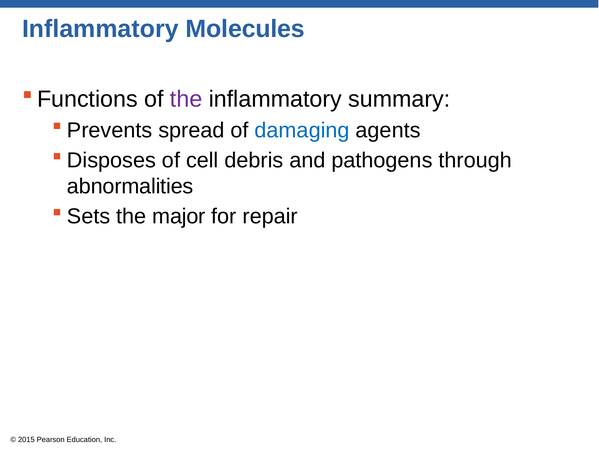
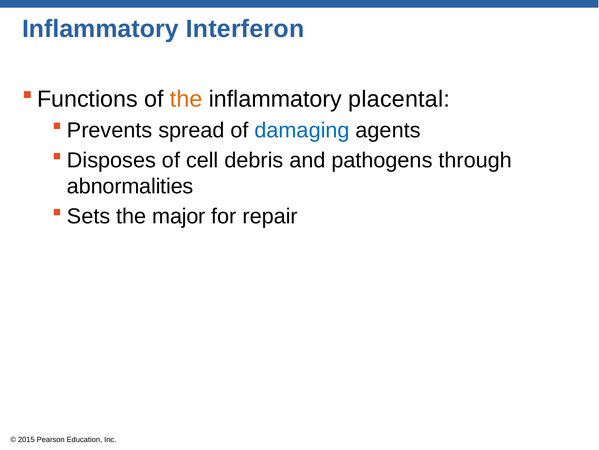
Molecules: Molecules -> Interferon (245, 29)
the colour: purple -> orange (186, 99)
summary: summary -> placental (399, 99)
